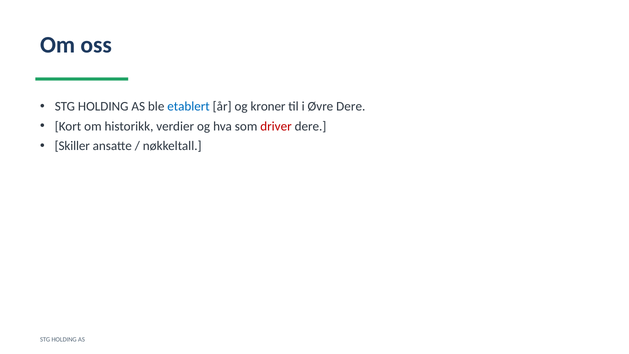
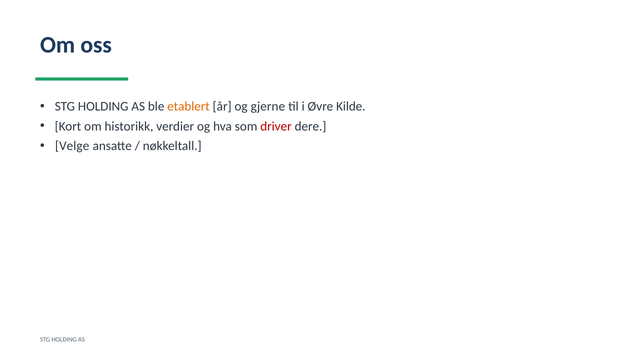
etablert colour: blue -> orange (189, 107)
kroner: kroner -> gjerne (268, 107)
Øvre Dere: Dere -> Kilde (351, 107)
Skiller: Skiller -> Velge (72, 146)
